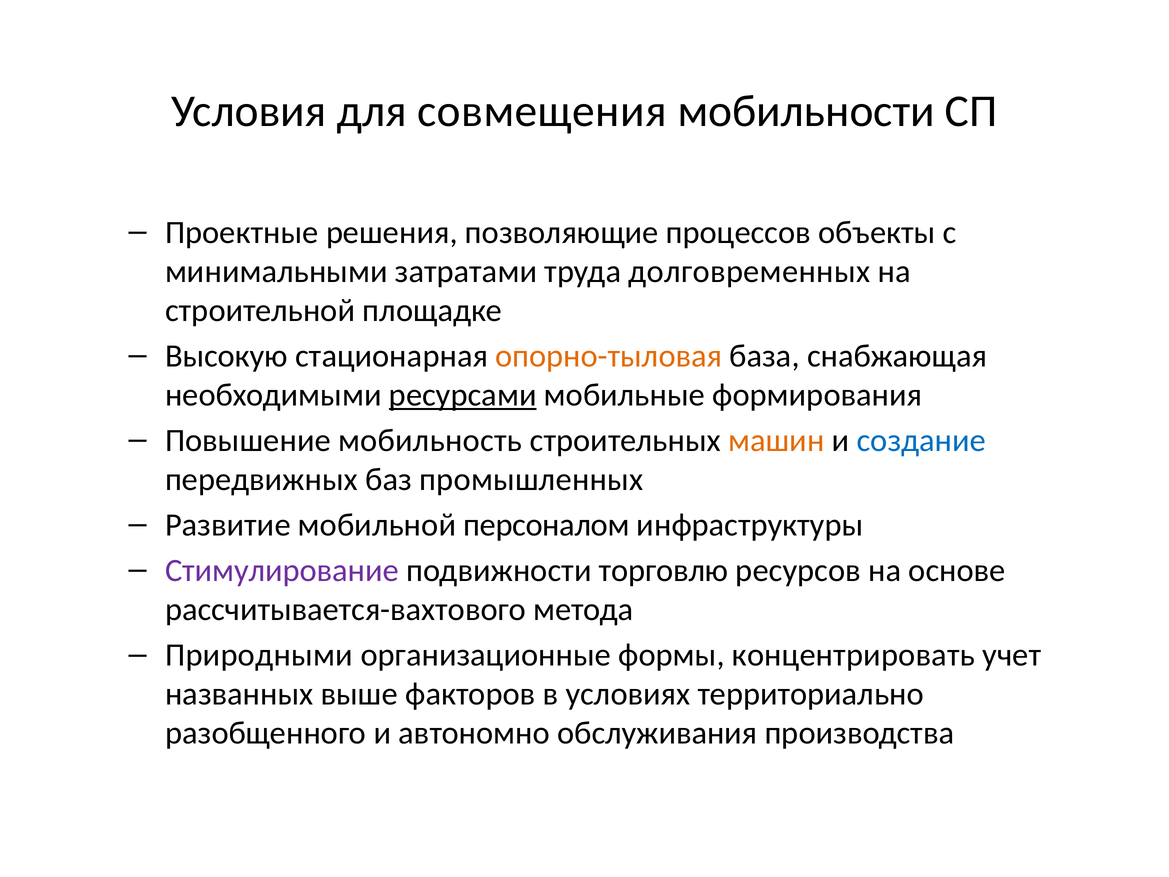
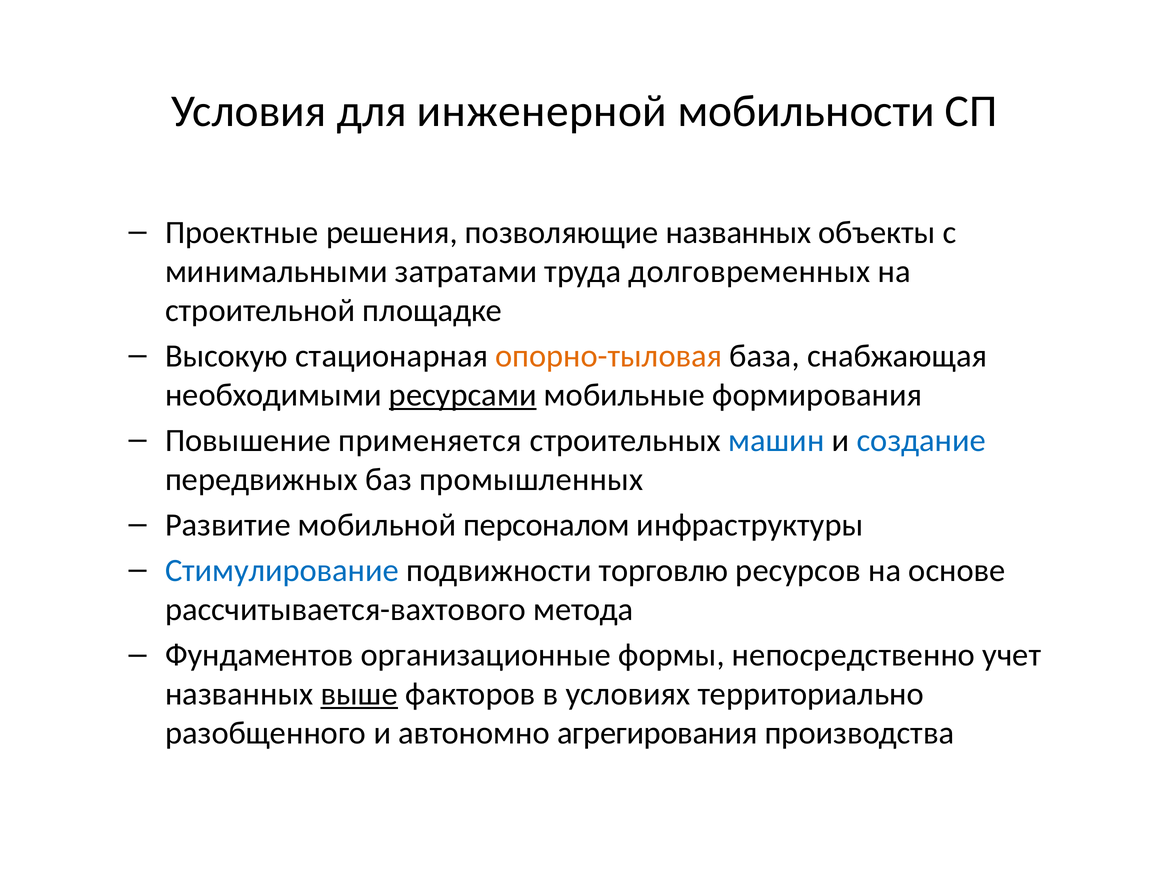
совмещения: совмещения -> инженерной (542, 111)
позволяющие процессов: процессов -> названных (739, 232)
мобильность: мобильность -> применяется (430, 440)
машин colour: orange -> blue (776, 440)
Стимулирование colour: purple -> blue (282, 570)
Природными: Природными -> Фундаментов (259, 655)
концентрировать: концентрировать -> непосредственно (853, 655)
выше underline: none -> present (359, 694)
обслуживания: обслуживания -> агрегирования (657, 733)
